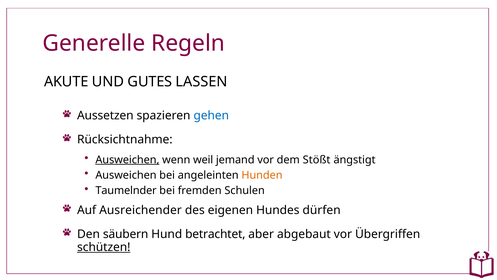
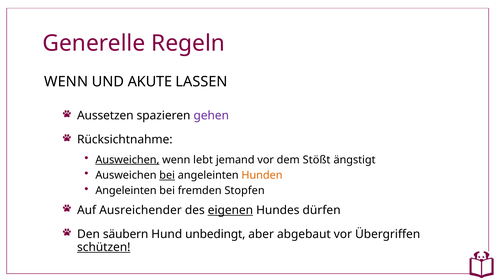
AKUTE: AKUTE -> WENN (66, 81)
GUTES: GUTES -> AKUTE (150, 81)
gehen colour: blue -> purple (211, 115)
weil: weil -> lebt (203, 160)
bei underline: none -> present (167, 175)
Taumelnder: Taumelnder -> Angeleinten (126, 190)
Schulen: Schulen -> Stopfen (245, 190)
eigenen underline: none -> present (230, 210)
betrachtet: betrachtet -> unbedingt (215, 234)
